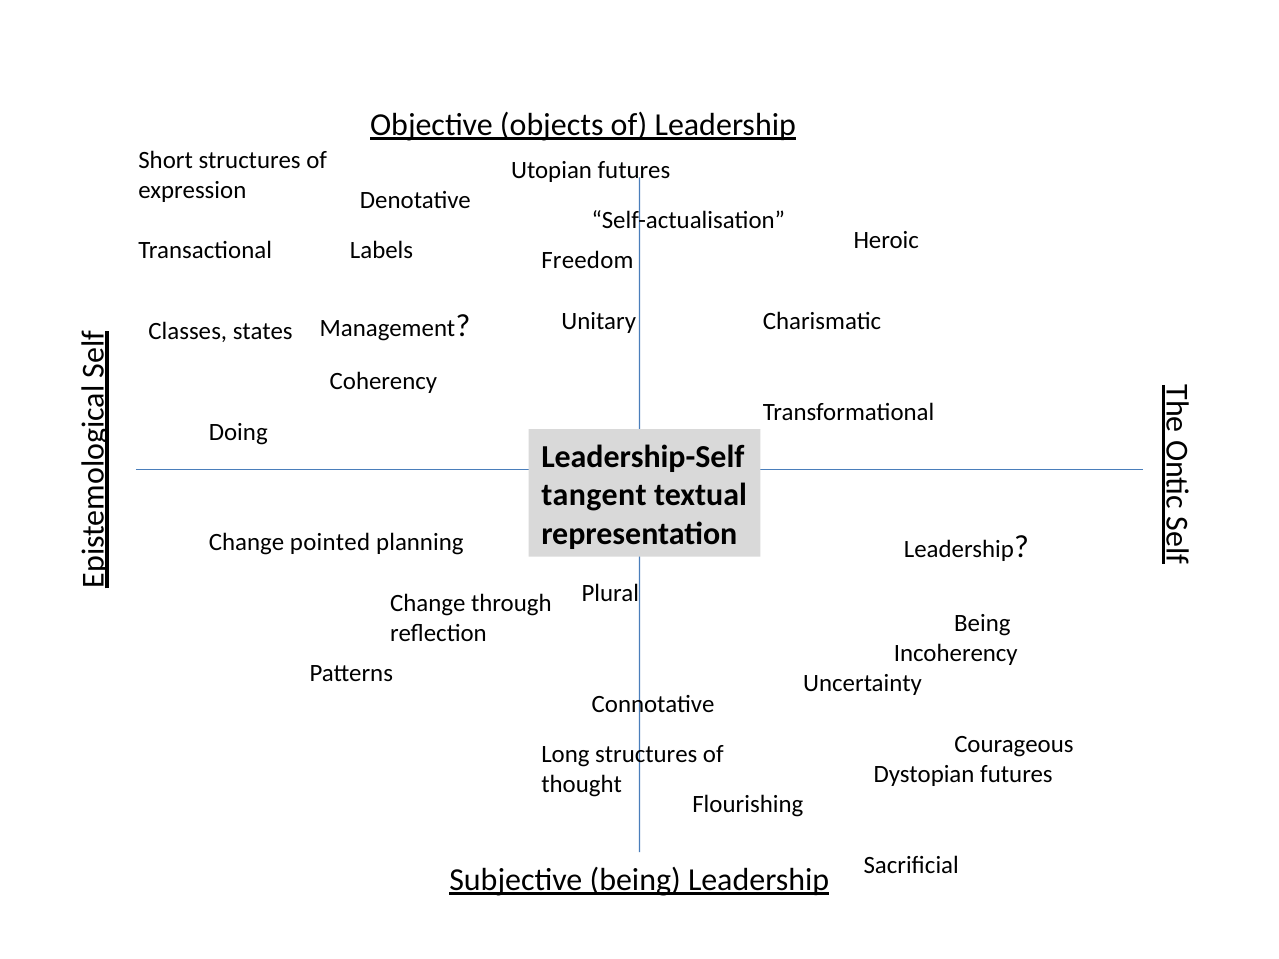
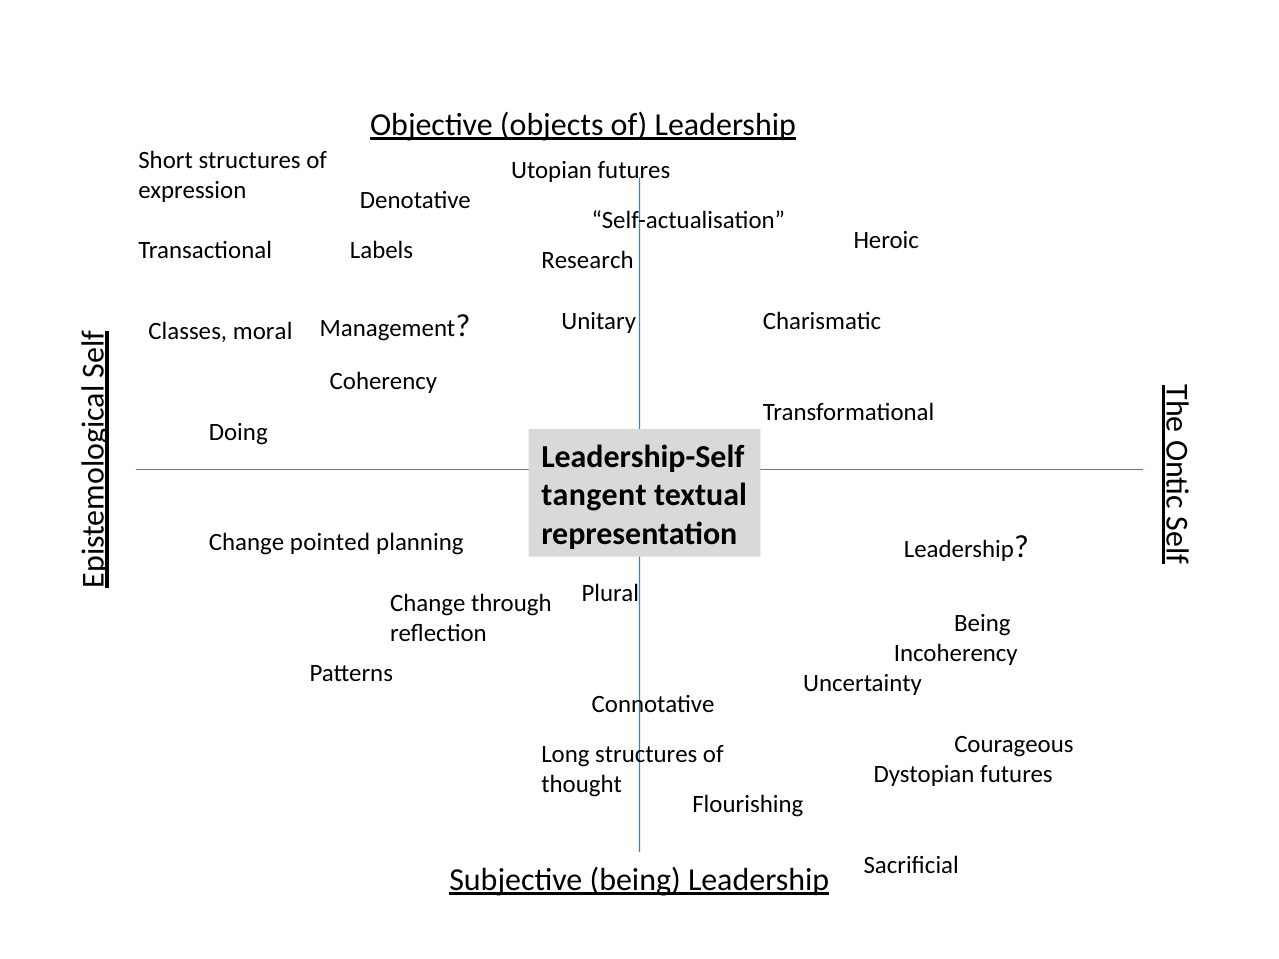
Freedom: Freedom -> Research (587, 261)
states: states -> moral (263, 331)
